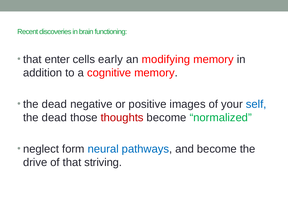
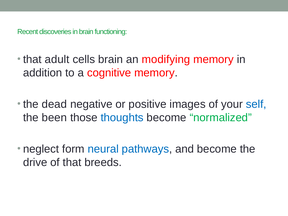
enter: enter -> adult (57, 59)
cells early: early -> brain (111, 59)
dead: dead -> been (54, 118)
thoughts colour: red -> blue (122, 118)
striving: striving -> breeds (103, 162)
